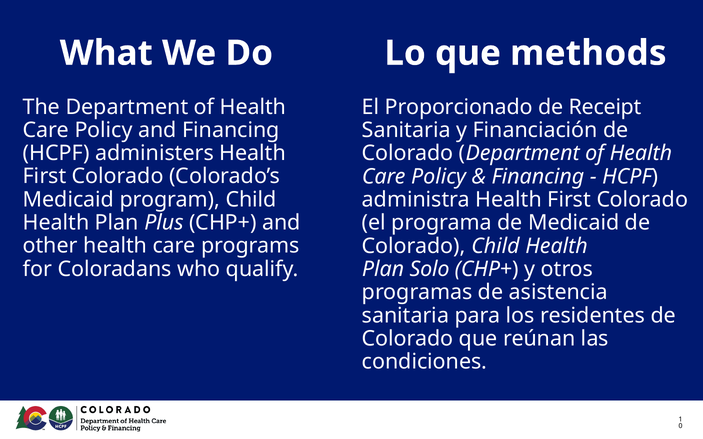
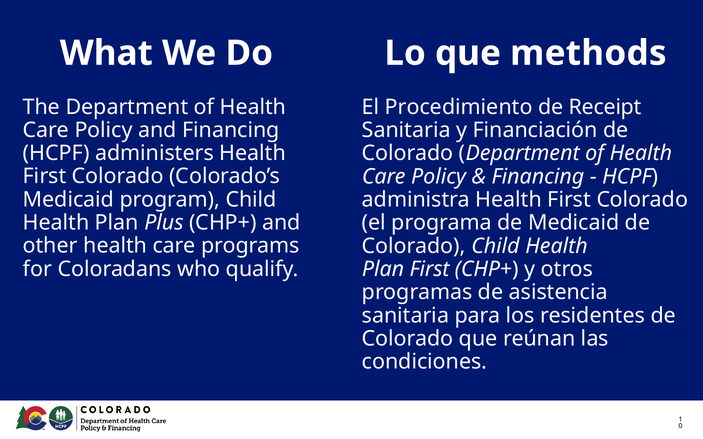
Proporcionado: Proporcionado -> Procedimiento (459, 107)
Plan Solo: Solo -> First (430, 269)
